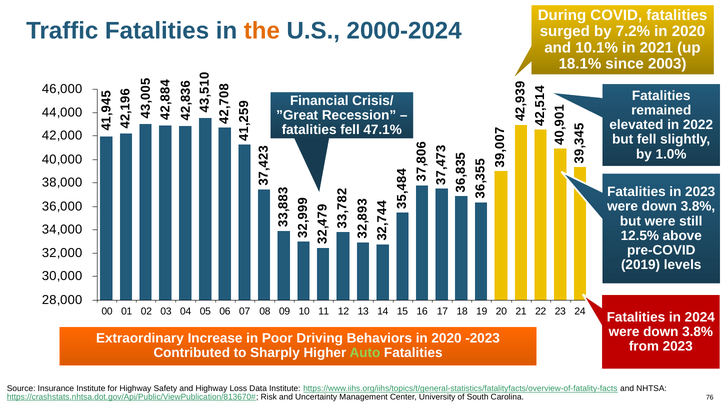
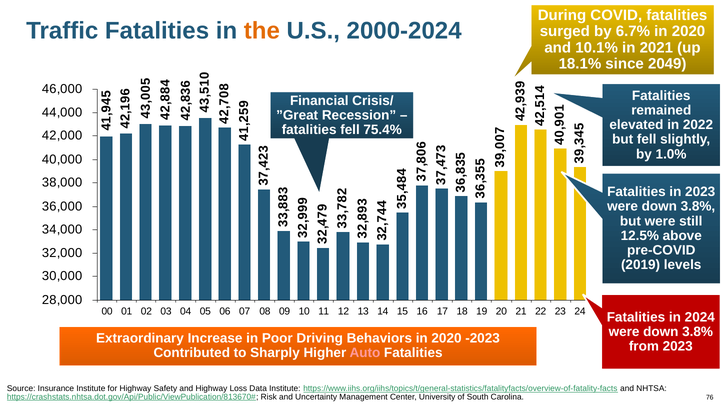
7.2%: 7.2% -> 6.7% (633, 31)
2003: 2003 -> 2049 (667, 64)
47.1%: 47.1% -> 75.4% (383, 130)
Auto colour: light green -> pink (365, 353)
